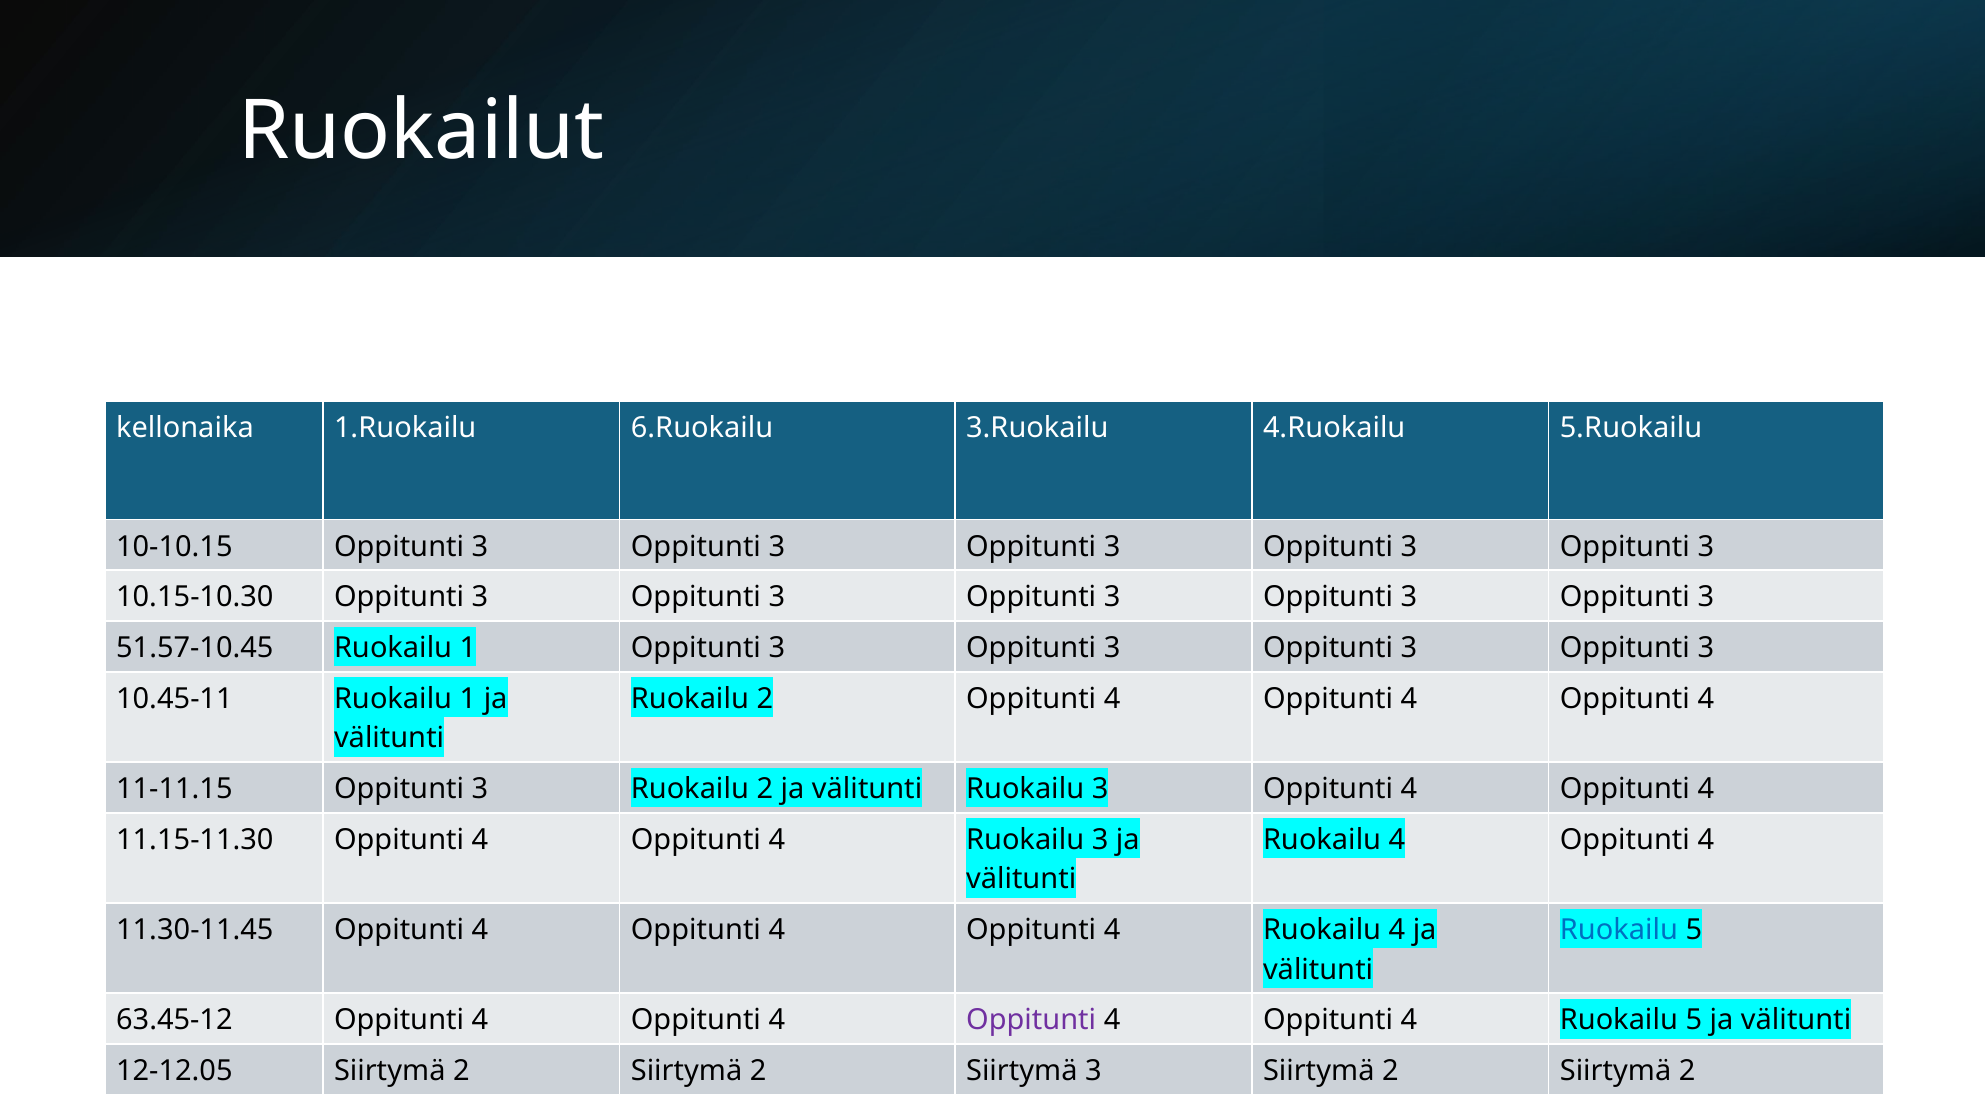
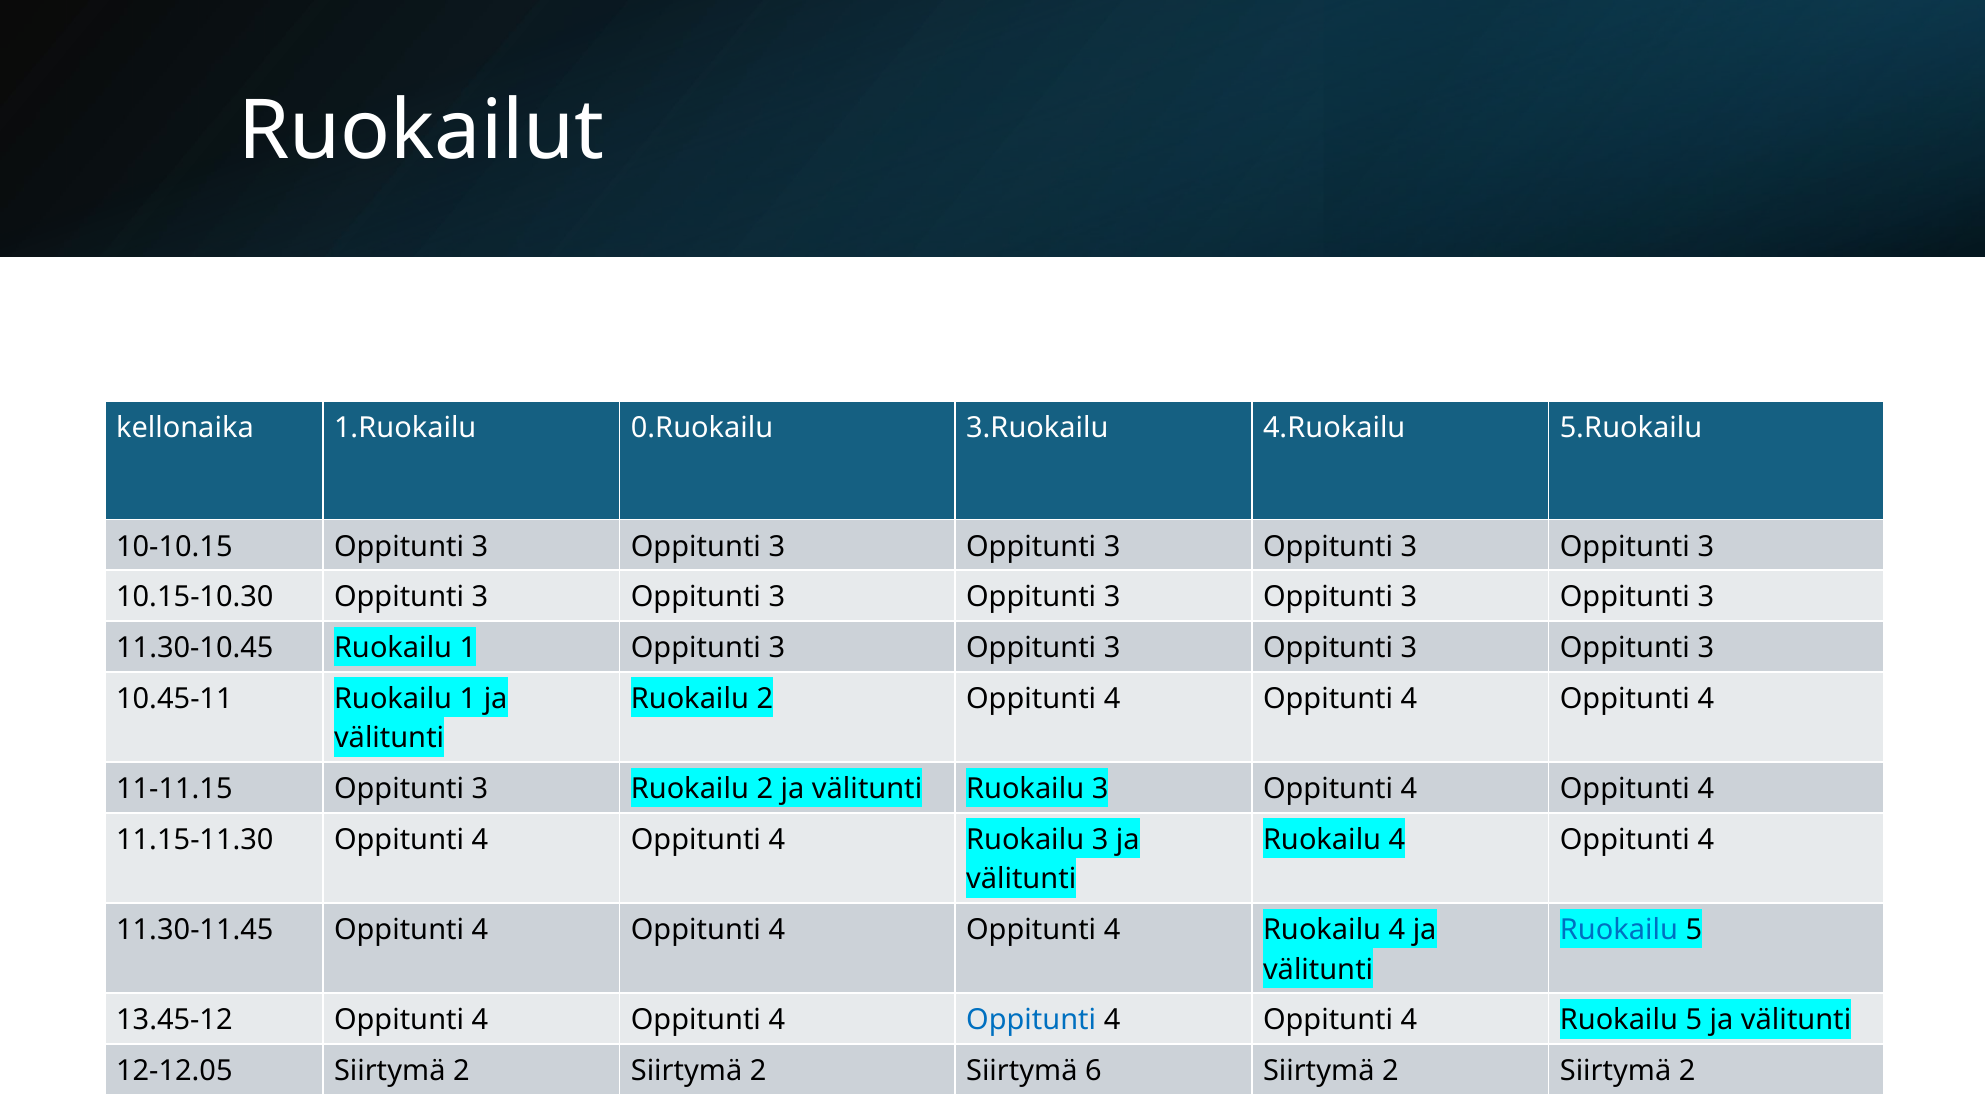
6.Ruokailu: 6.Ruokailu -> 0.Ruokailu (702, 428)
51.57-10.45: 51.57-10.45 -> 11.30-10.45 (195, 648)
63.45-12: 63.45-12 -> 13.45-12 (174, 1020)
Oppitunti colour: purple -> blue (1031, 1020)
Siirtymä 3: 3 -> 6 (1093, 1071)
